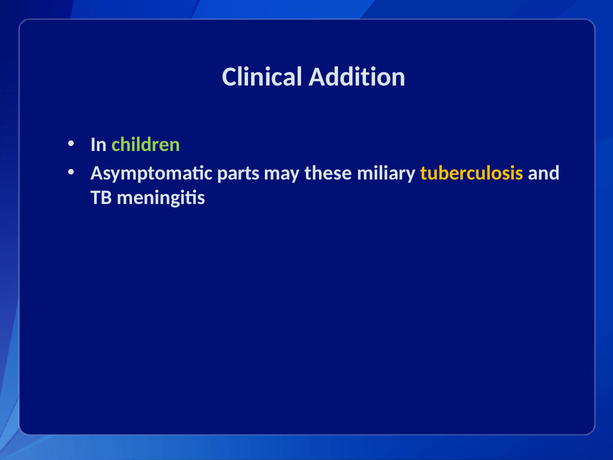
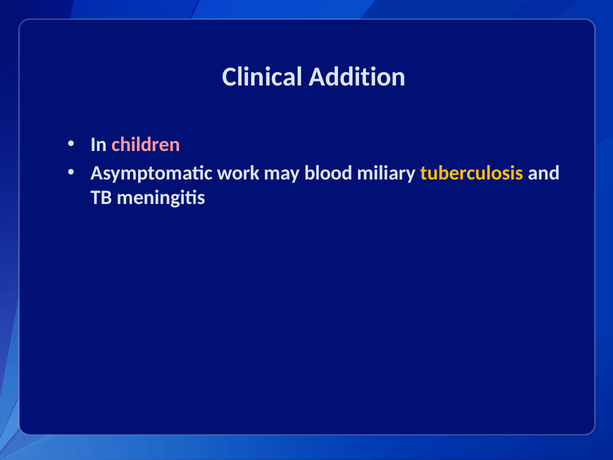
children colour: light green -> pink (146, 144)
parts: parts -> work (238, 173)
these: these -> blood (328, 173)
